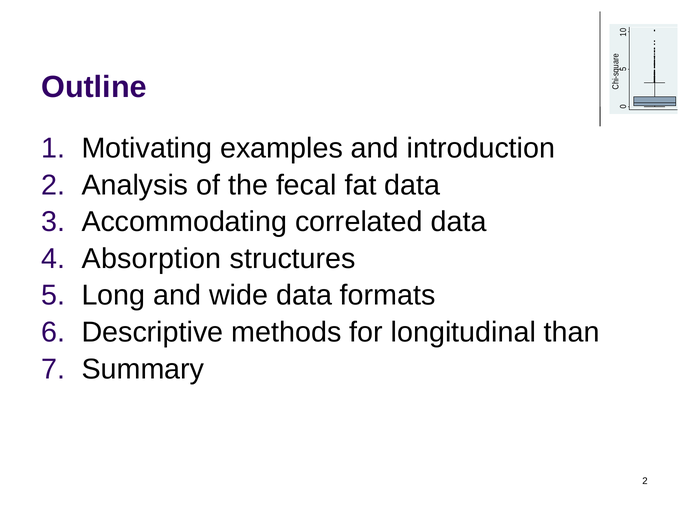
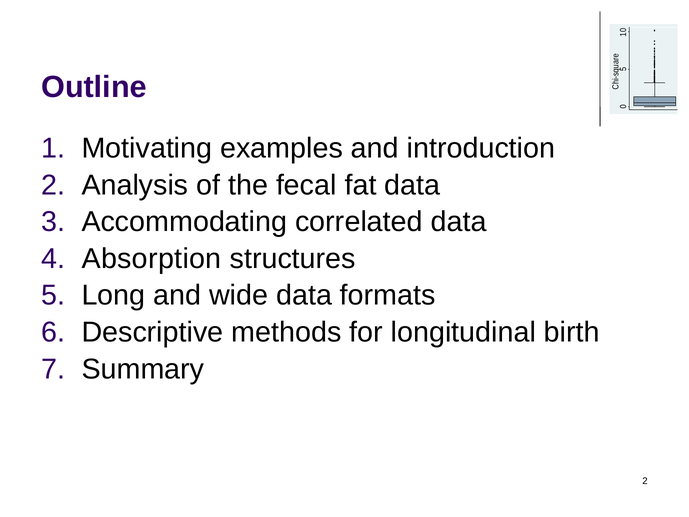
than: than -> birth (572, 332)
